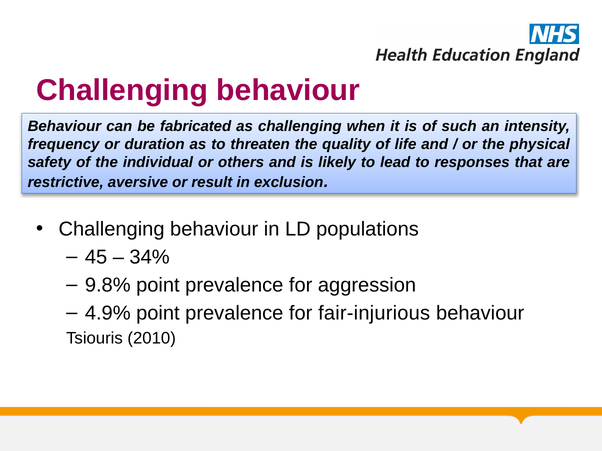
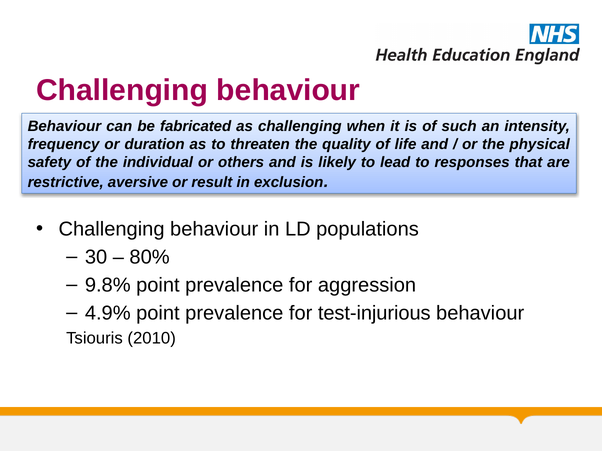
45: 45 -> 30 (96, 257)
34%: 34% -> 80% (150, 257)
fair-injurious: fair-injurious -> test-injurious (374, 314)
